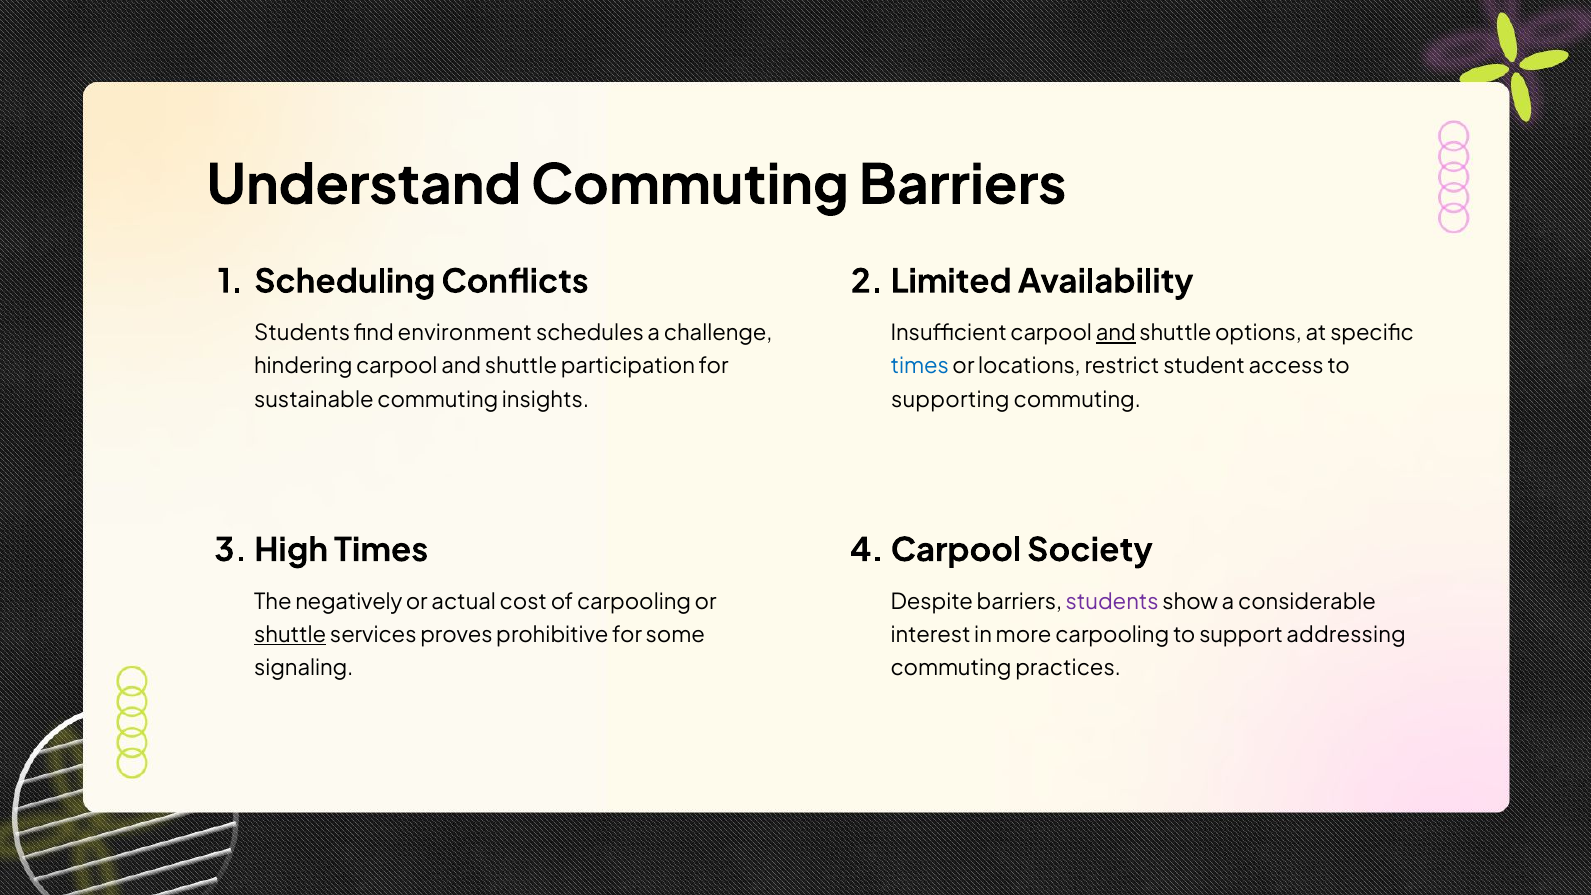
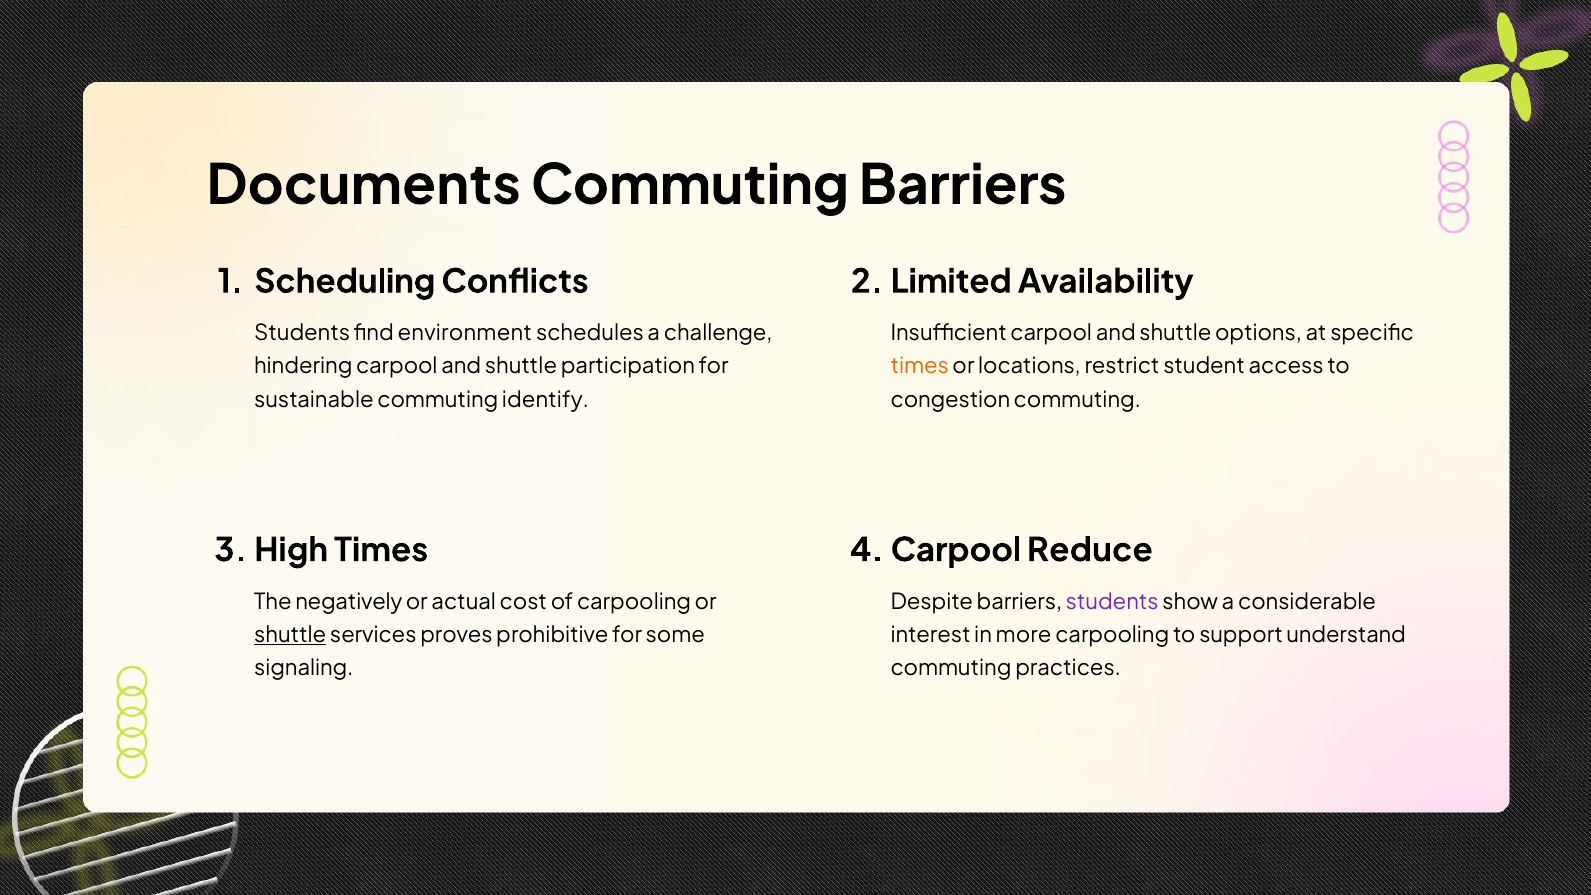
Understand: Understand -> Documents (364, 186)
and underline: present -> none (1116, 333)
times colour: blue -> orange (920, 367)
insights: insights -> identify (545, 400)
supporting: supporting -> congestion (950, 400)
Society: Society -> Reduce (1090, 550)
addressing: addressing -> understand (1346, 635)
